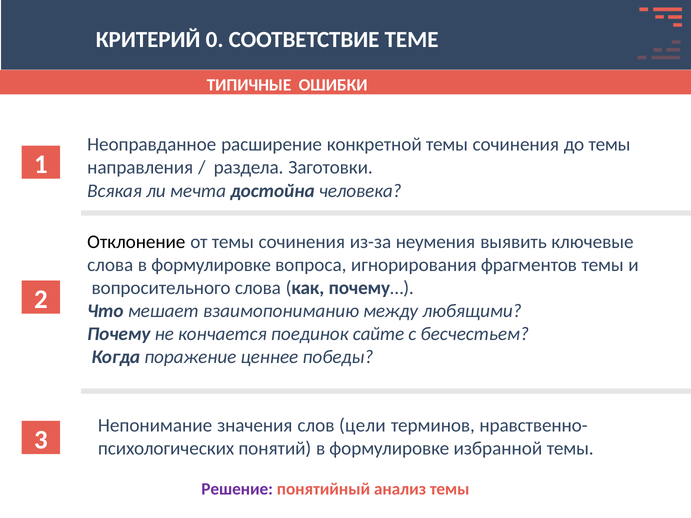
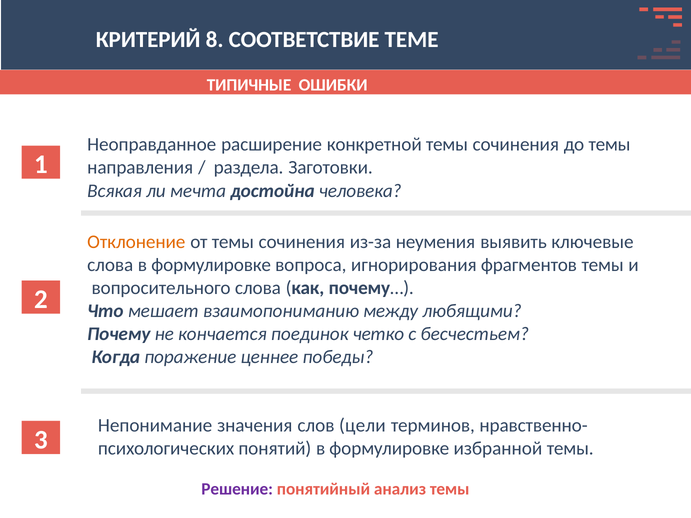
0: 0 -> 8 (215, 40)
Отклонение colour: black -> orange (136, 242)
сайте: сайте -> четко (379, 334)
